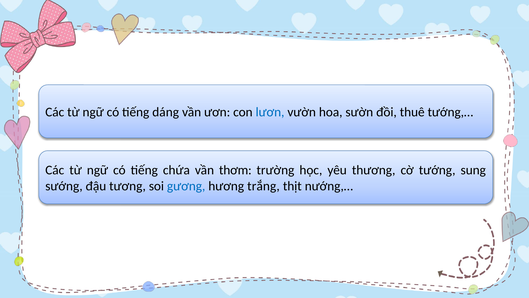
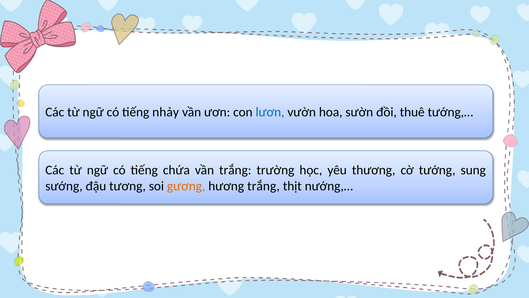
dáng: dáng -> nhảy (166, 112)
vần thơm: thơm -> trắng (235, 170)
gương colour: blue -> orange (186, 186)
